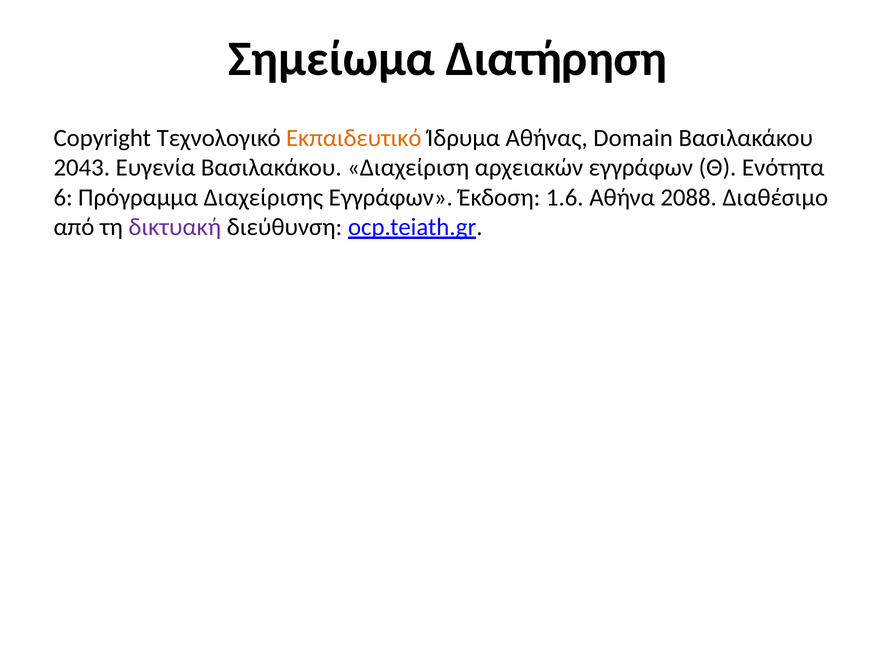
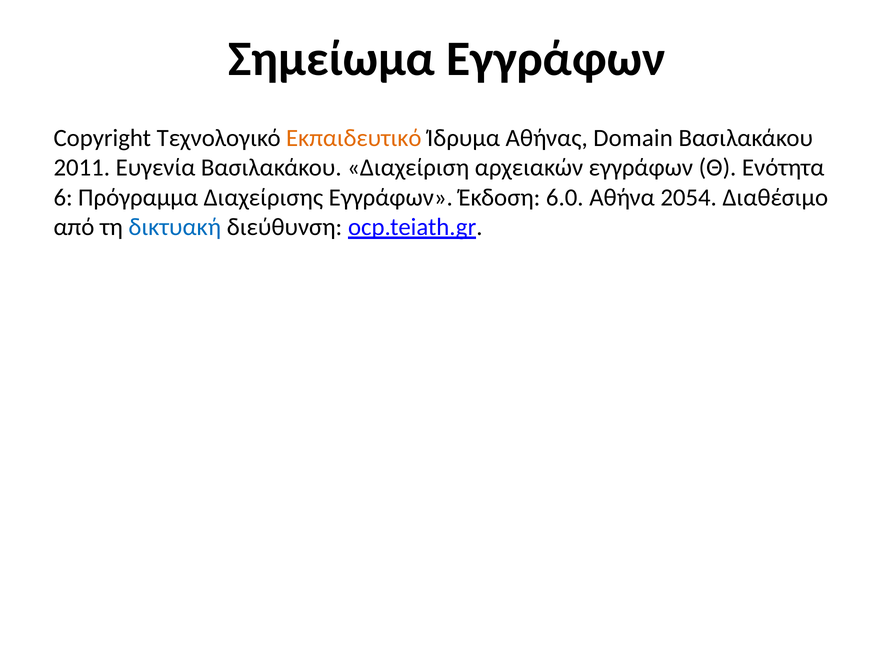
Σημείωμα Διατήρηση: Διατήρηση -> Εγγράφων (556, 59)
2043: 2043 -> 2011 (82, 168)
1.6: 1.6 -> 6.0 (565, 197)
2088: 2088 -> 2054 (689, 197)
δικτυακή colour: purple -> blue (175, 227)
